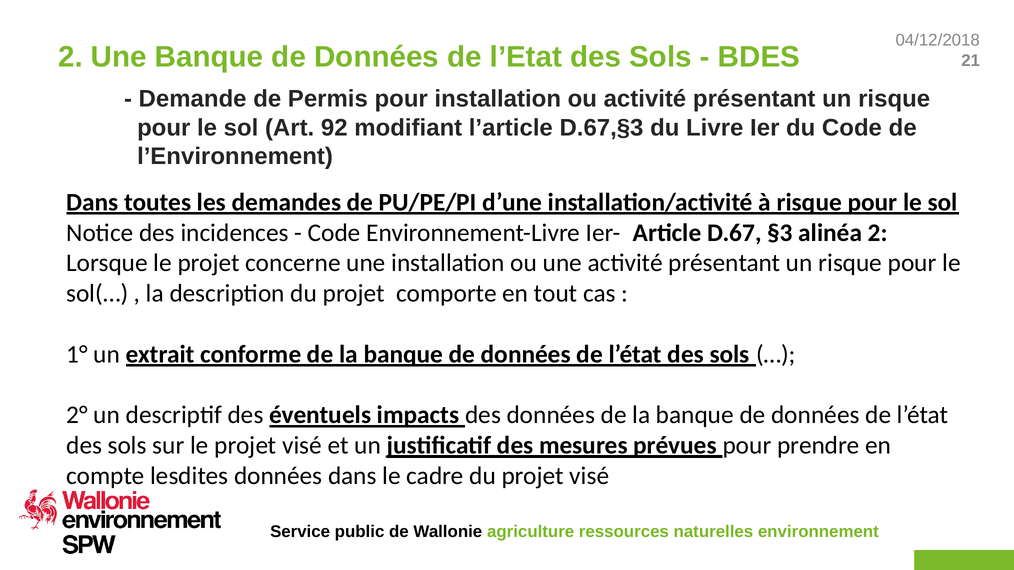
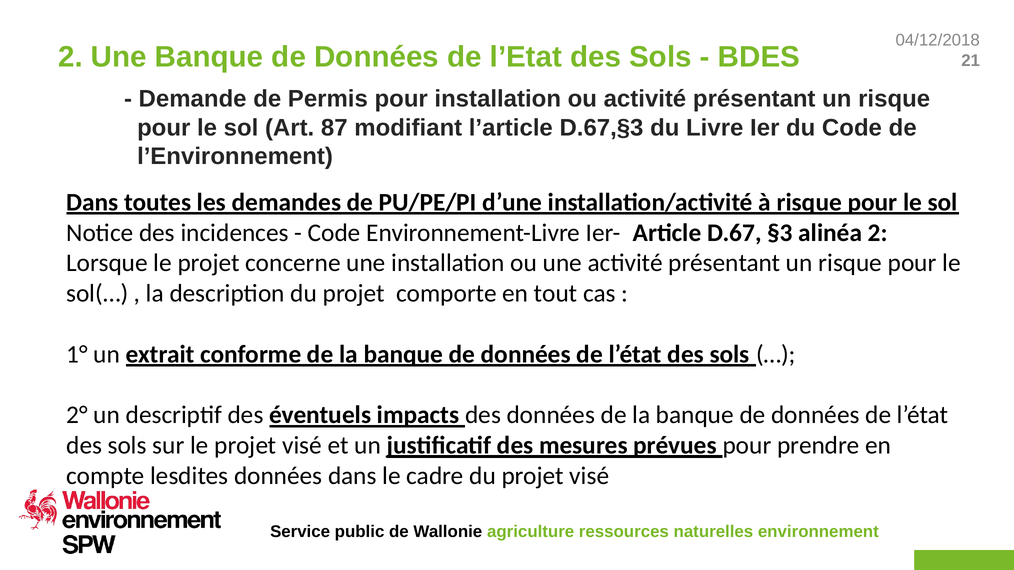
92: 92 -> 87 (334, 128)
